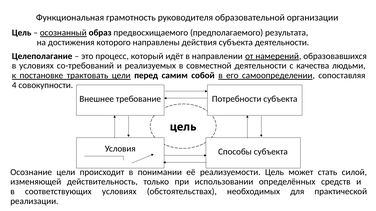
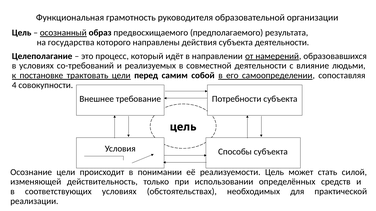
достижения: достижения -> государства (71, 43)
качества: качества -> влияние (313, 66)
